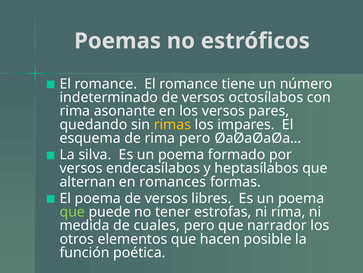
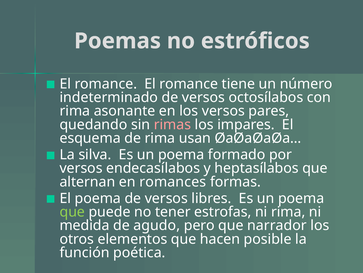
rimas colour: yellow -> pink (172, 124)
rima pero: pero -> usan (195, 138)
cuales: cuales -> agudo (157, 225)
